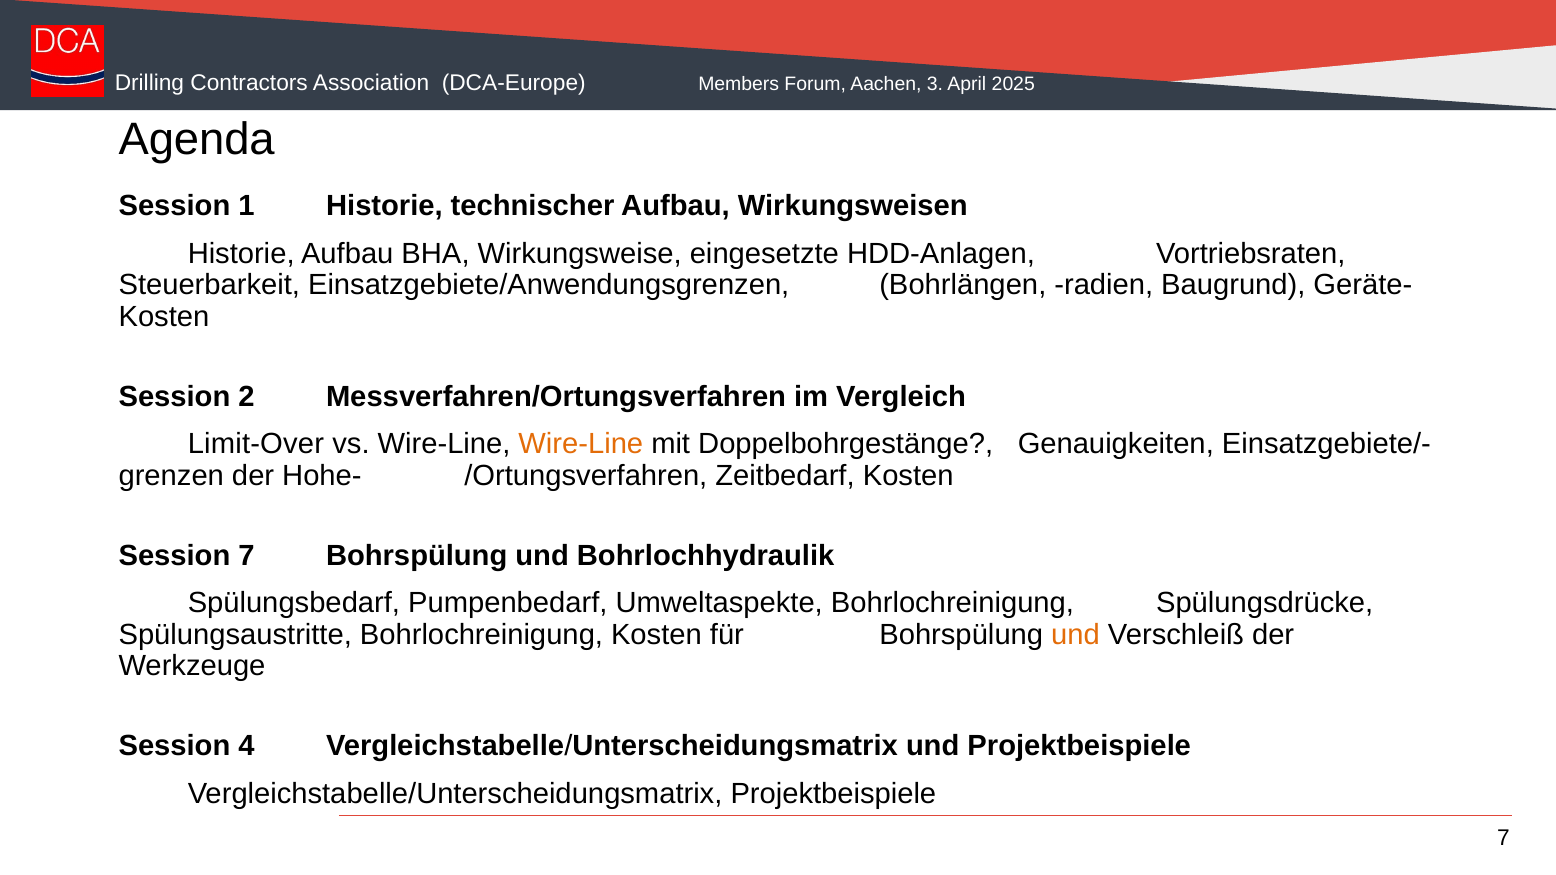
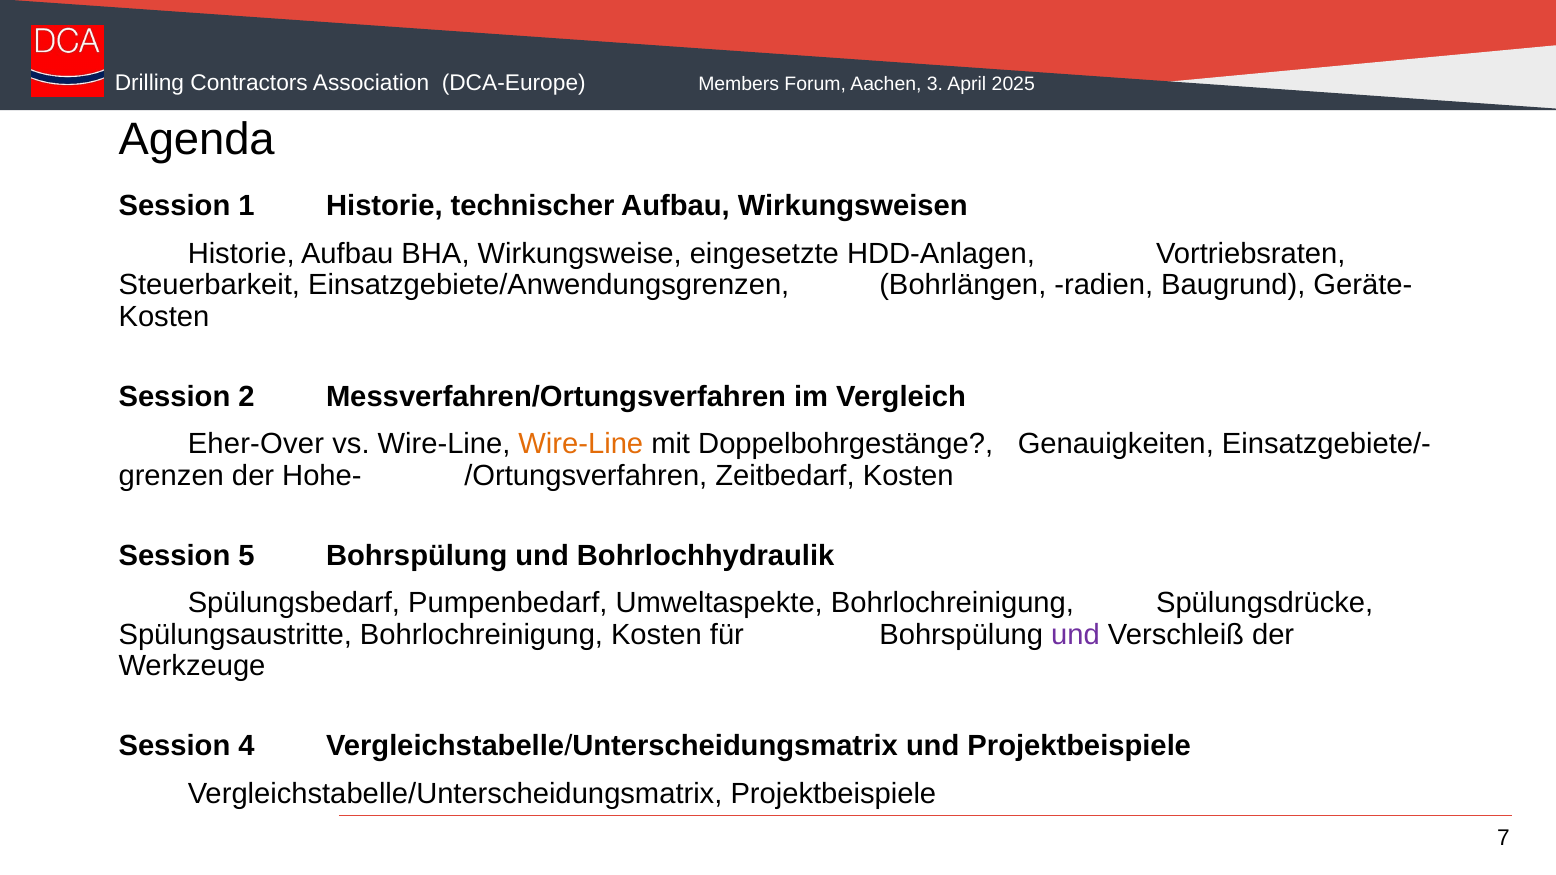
Limit-Over: Limit-Over -> Eher-Over (256, 444)
Session 7: 7 -> 5 (246, 556)
und colour: orange -> purple (1075, 635)
